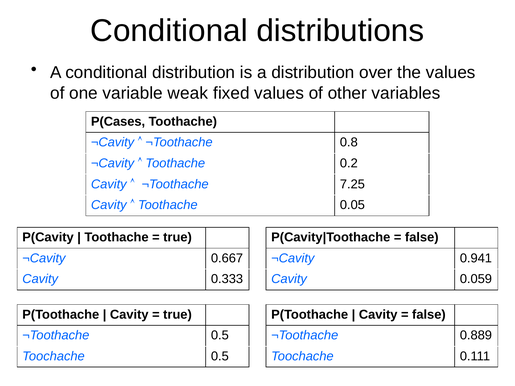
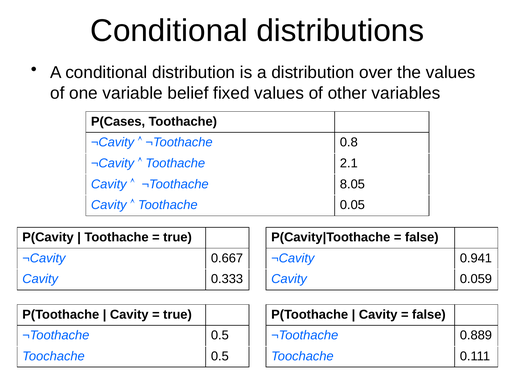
weak: weak -> belief (188, 93)
0.2: 0.2 -> 2.1 (349, 163)
7.25: 7.25 -> 8.05 (352, 184)
